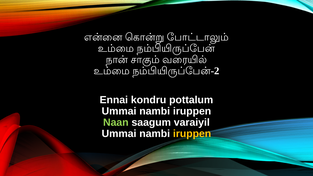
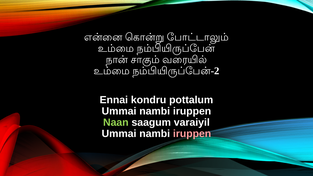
iruppen colour: yellow -> pink (192, 134)
